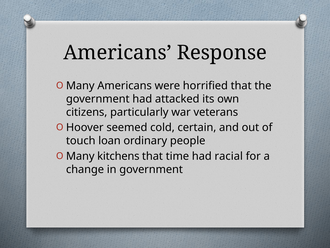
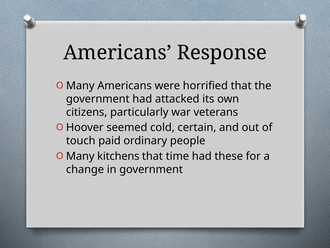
loan: loan -> paid (110, 141)
racial: racial -> these (229, 156)
